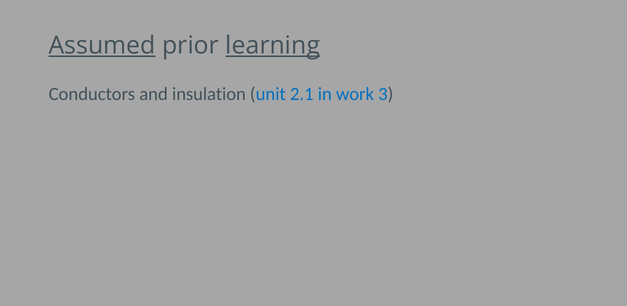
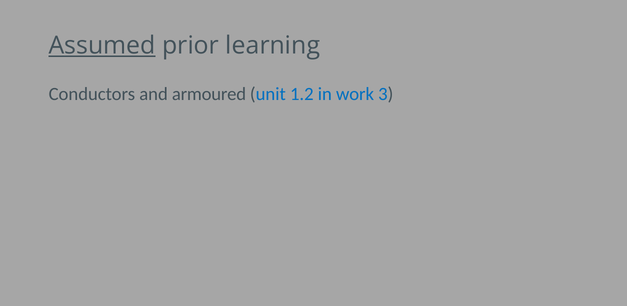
learning underline: present -> none (273, 46)
insulation: insulation -> armoured (209, 94)
2.1: 2.1 -> 1.2 (302, 94)
